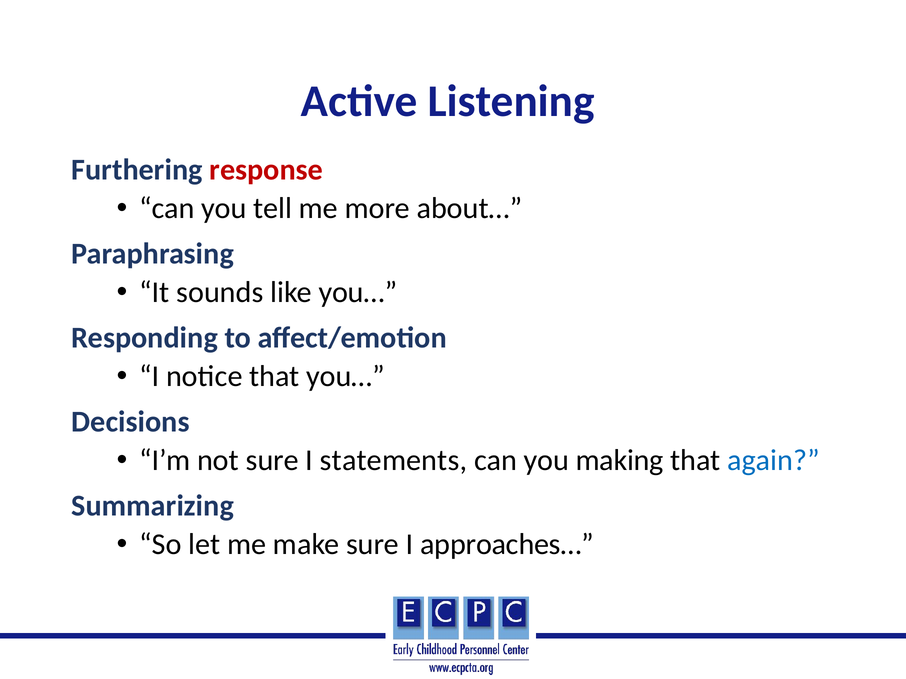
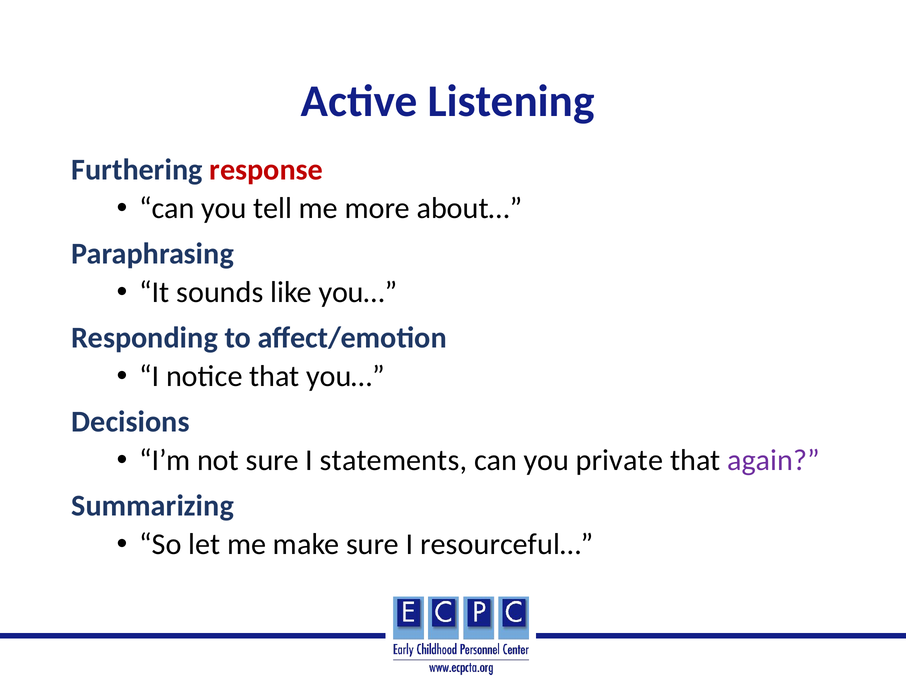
making: making -> private (619, 461)
again colour: blue -> purple (774, 461)
approaches…: approaches… -> resourceful… (507, 545)
